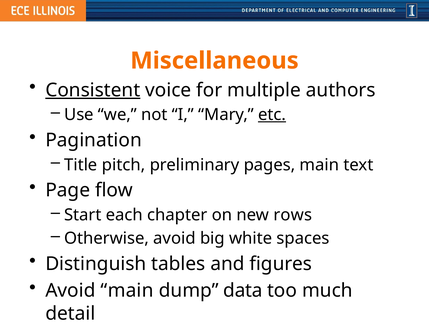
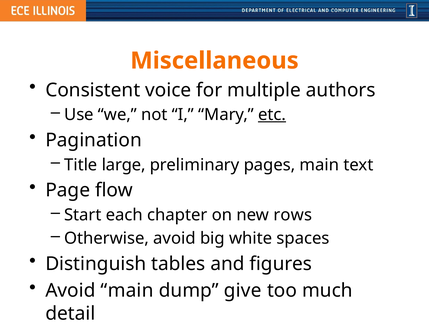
Consistent underline: present -> none (93, 90)
pitch: pitch -> large (124, 165)
data: data -> give (243, 290)
